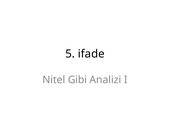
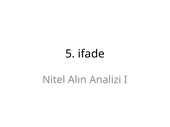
Gibi: Gibi -> Alın (77, 80)
